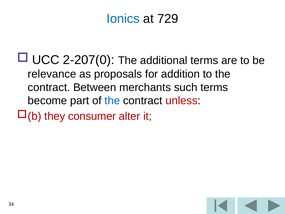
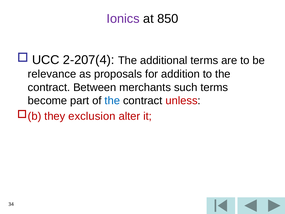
Ionics colour: blue -> purple (123, 19)
729: 729 -> 850 (168, 19)
2-207(0: 2-207(0 -> 2-207(4 (89, 60)
consumer: consumer -> exclusion (92, 116)
